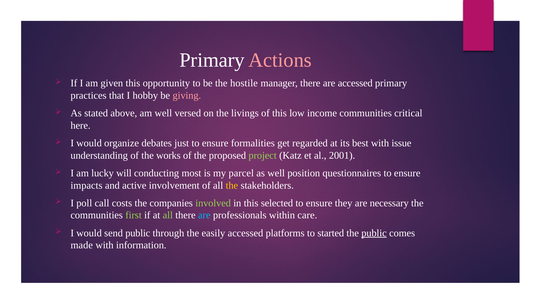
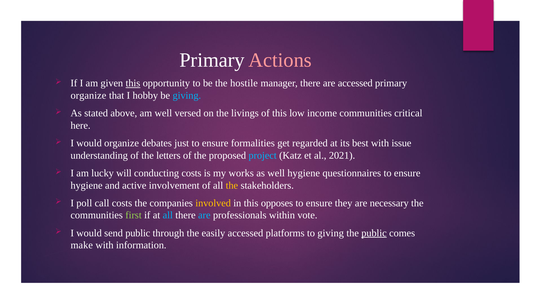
this underline: none -> present (133, 83)
practices: practices -> organize (88, 96)
giving colour: pink -> light blue (187, 96)
works: works -> letters (168, 156)
project colour: light green -> light blue (263, 156)
2001: 2001 -> 2021 (342, 156)
conducting most: most -> costs (192, 173)
parcel: parcel -> works (241, 173)
well position: position -> hygiene (304, 173)
impacts: impacts -> hygiene (87, 186)
involved colour: light green -> yellow (213, 203)
selected: selected -> opposes (277, 203)
all colour: light green -> light blue (168, 215)
care: care -> vote (307, 215)
to started: started -> giving (331, 233)
made: made -> make (82, 245)
